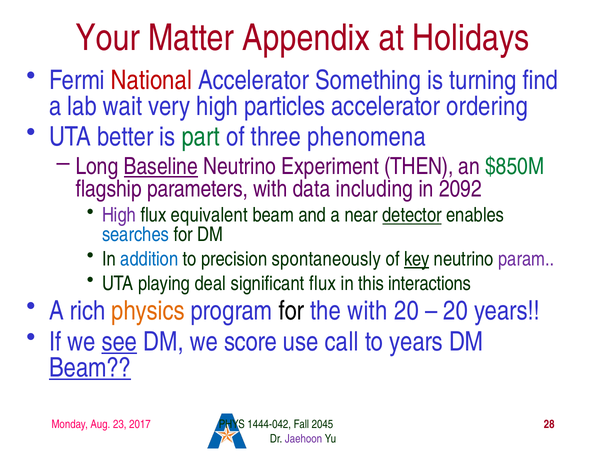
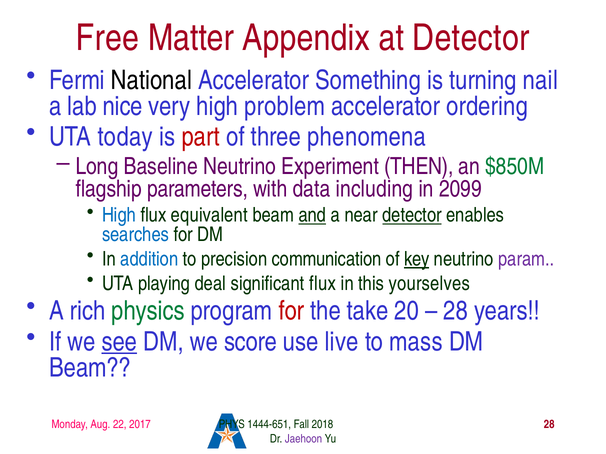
Your: Your -> Free (107, 38)
at Holidays: Holidays -> Detector (471, 38)
National colour: red -> black (151, 80)
find: find -> nail (540, 80)
wait: wait -> nice (123, 106)
particles: particles -> problem (285, 106)
better: better -> today (125, 137)
part colour: green -> red (201, 137)
Baseline underline: present -> none (161, 167)
2092: 2092 -> 2099 (460, 189)
High colour: purple -> blue (119, 216)
and underline: none -> present (312, 216)
spontaneously: spontaneously -> communication (327, 259)
interactions: interactions -> yourselves (429, 284)
physics colour: orange -> green (148, 311)
for colour: black -> red (291, 311)
the with: with -> take (368, 311)
20: 20 -> 28 (456, 311)
call: call -> live (342, 342)
to years: years -> mass (416, 342)
Beam underline: present -> none (90, 368)
23: 23 -> 22 (120, 425)
1444-042: 1444-042 -> 1444-651 (269, 425)
2045: 2045 -> 2018 (322, 425)
